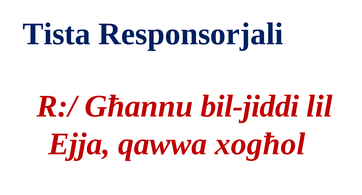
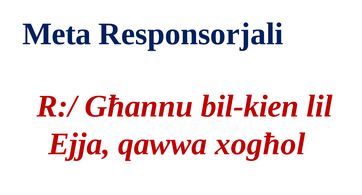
Tista: Tista -> Meta (57, 34)
bil-jiddi: bil-jiddi -> bil-kien (250, 106)
